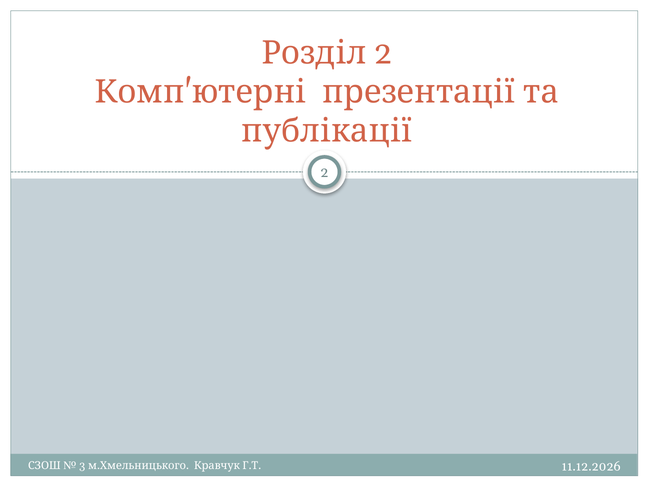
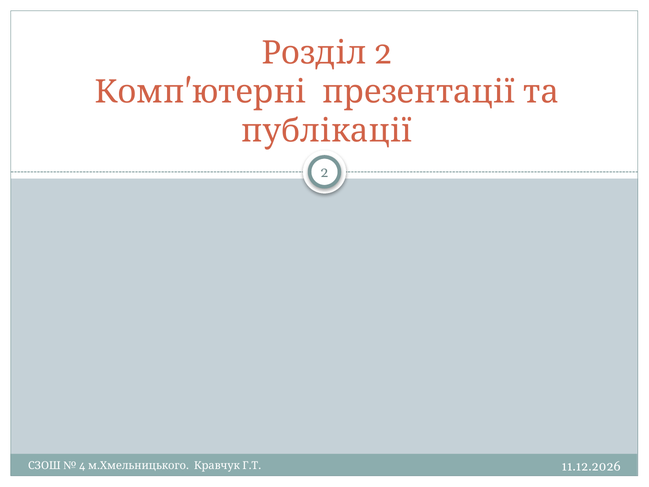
3: 3 -> 4 (82, 465)
